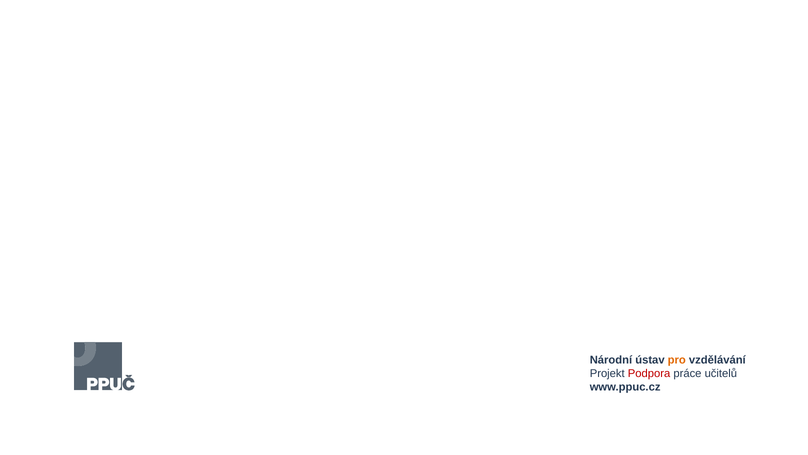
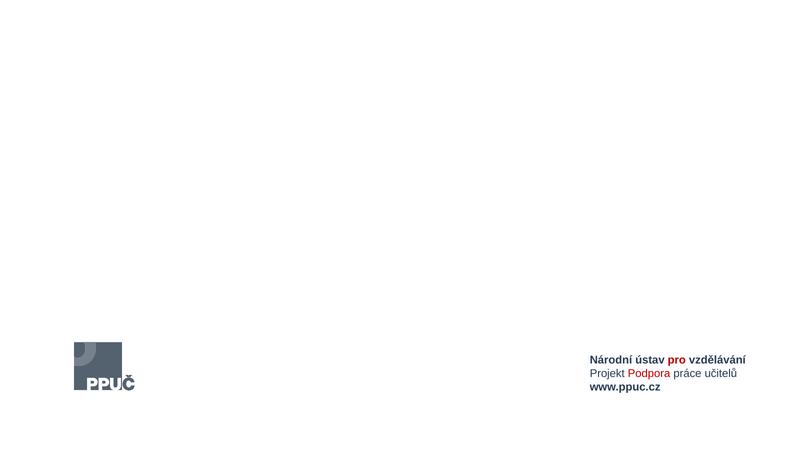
pro colour: orange -> red (677, 360)
